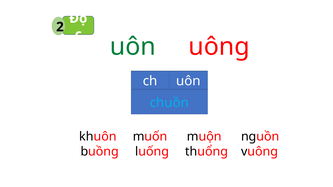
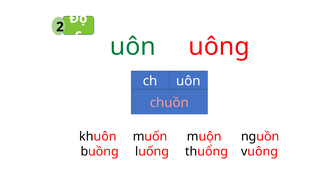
chuồn colour: light blue -> pink (169, 103)
